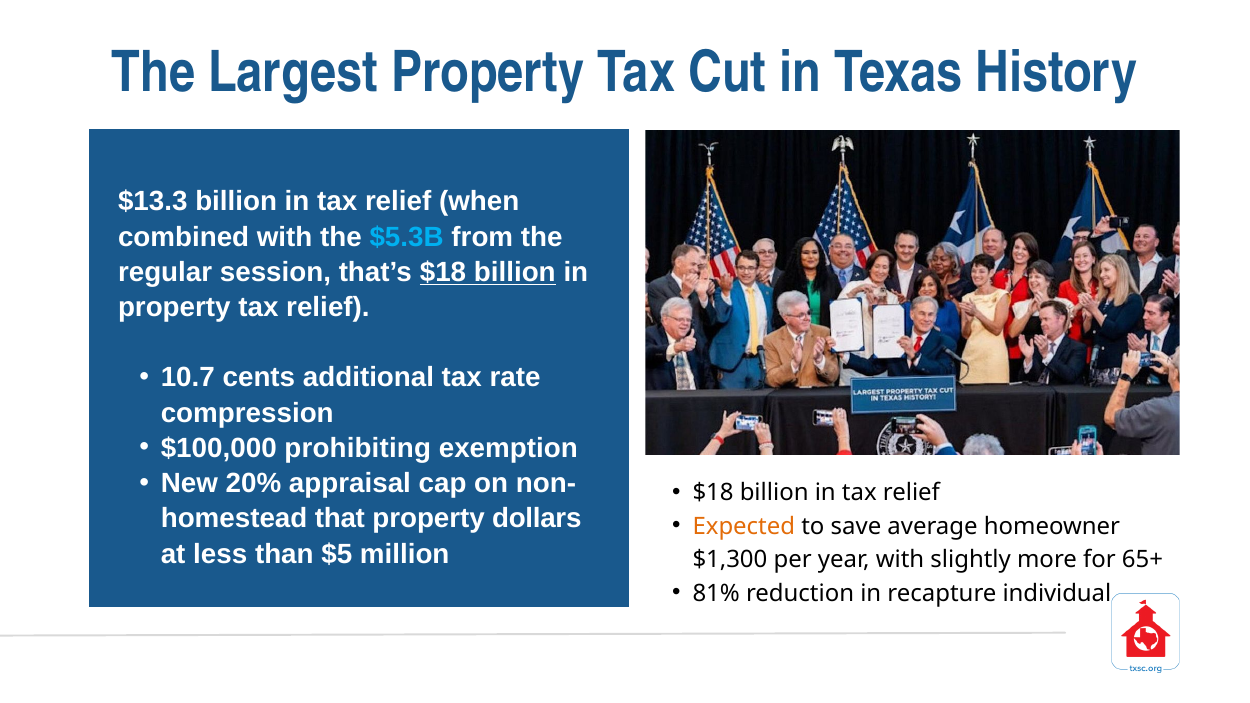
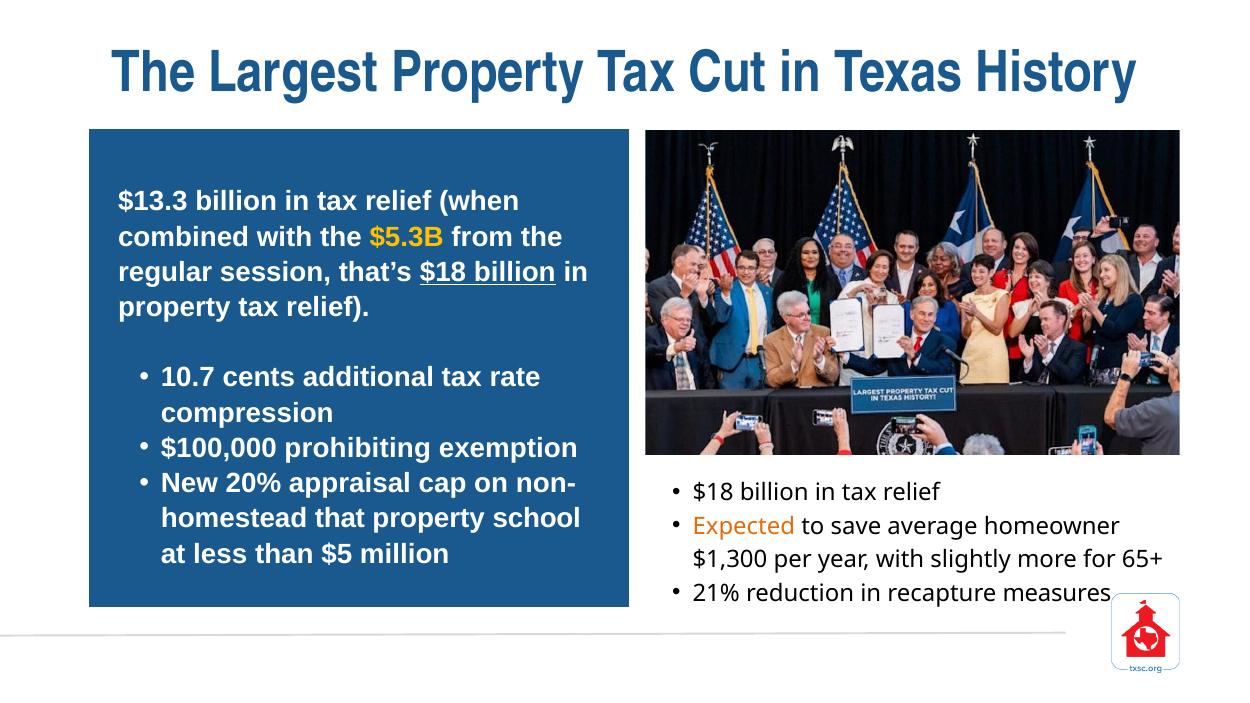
$5.3B colour: light blue -> yellow (407, 237)
dollars: dollars -> school (537, 519)
81%: 81% -> 21% (716, 593)
individual: individual -> measures (1057, 593)
